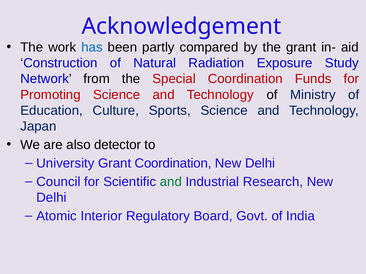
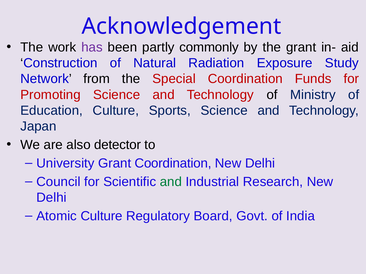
has colour: blue -> purple (92, 47)
compared: compared -> commonly (209, 47)
Atomic Interior: Interior -> Culture (101, 216)
